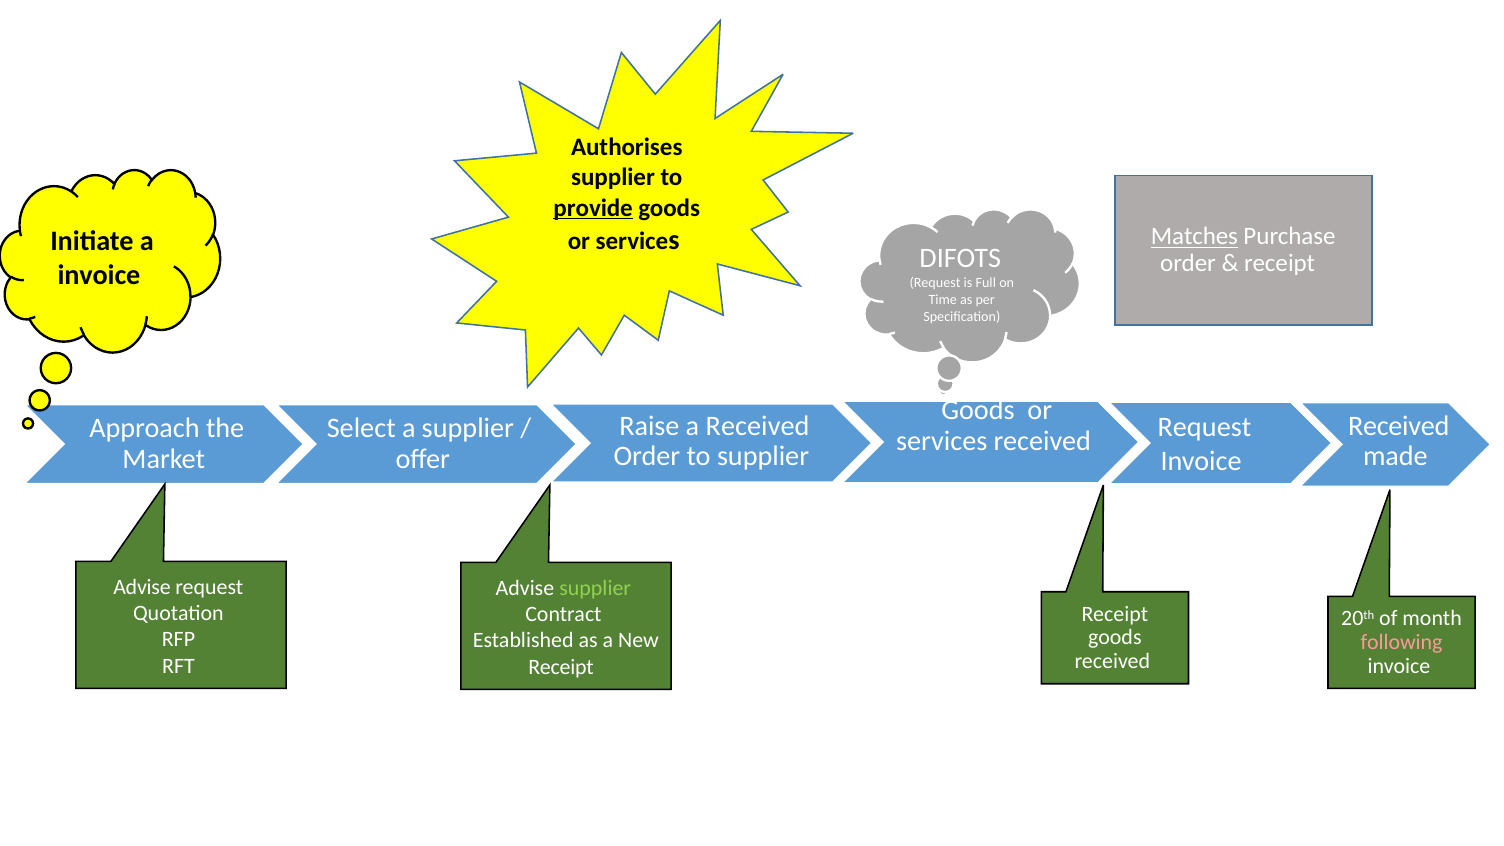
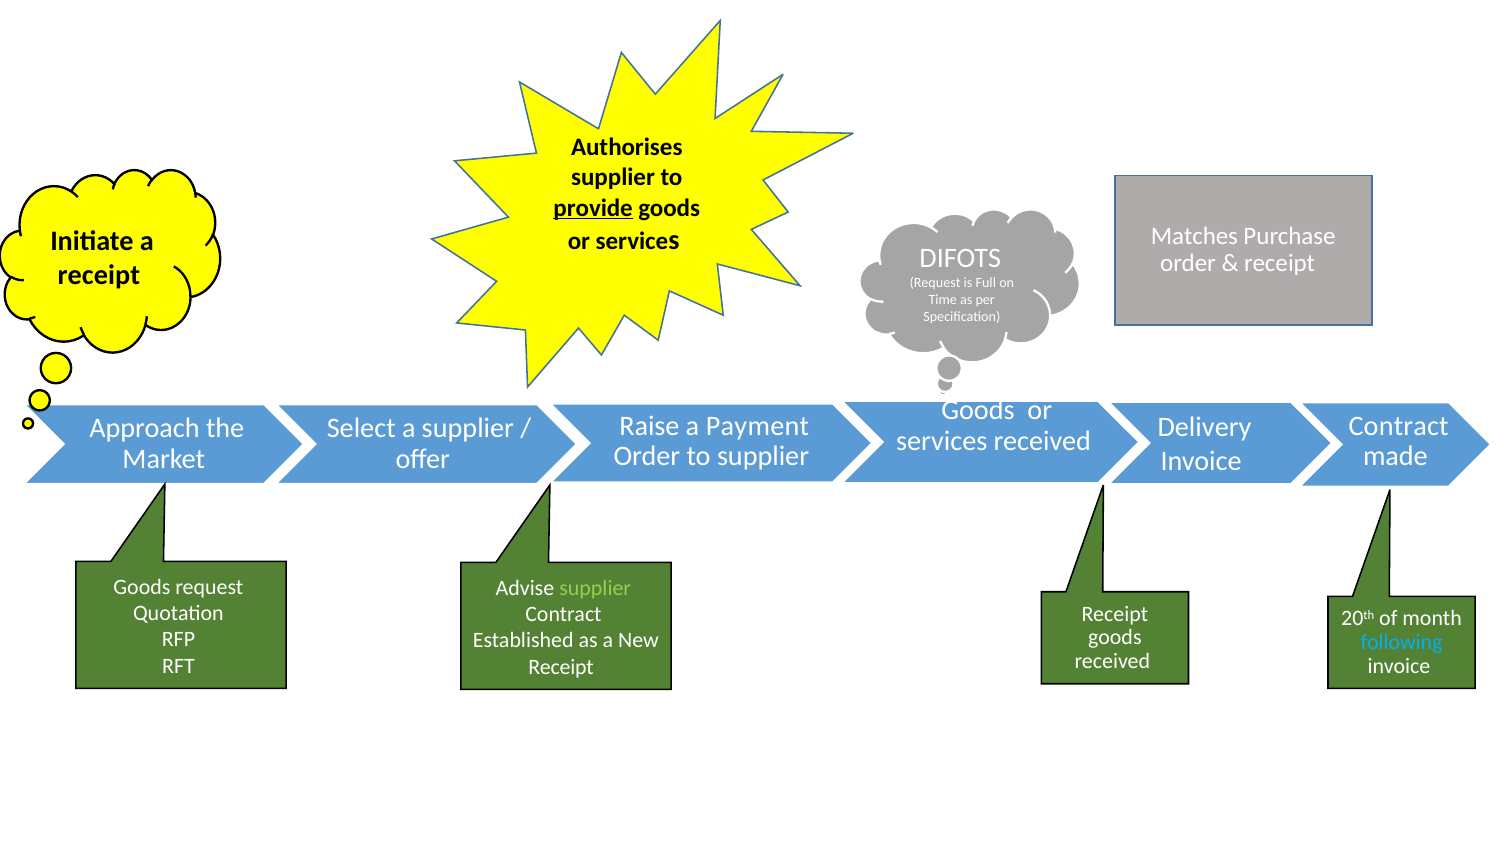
Matches underline: present -> none (1194, 237)
invoice: invoice -> receipt (99, 275)
a Received: Received -> Payment (757, 426)
Received: Received -> Contract (1399, 426)
Request: Request -> Delivery (1204, 427)
Advise: Advise -> Goods (142, 587)
following colour: pink -> light blue (1401, 642)
